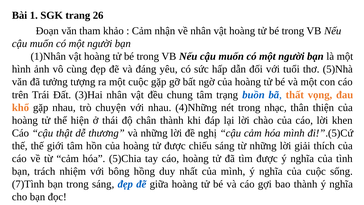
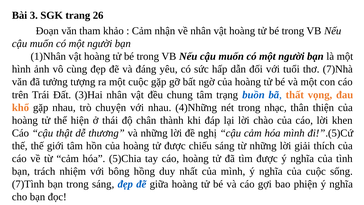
1: 1 -> 3 (34, 15)
5)Nhà: 5)Nhà -> 7)Nhà (338, 69)
bao thành: thành -> phiện (306, 184)
